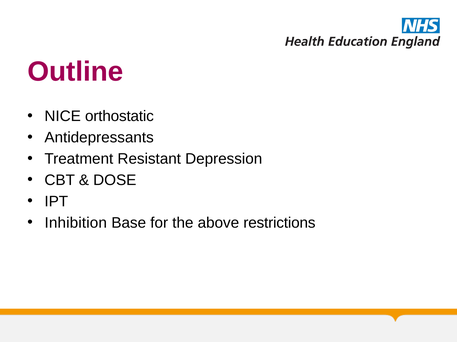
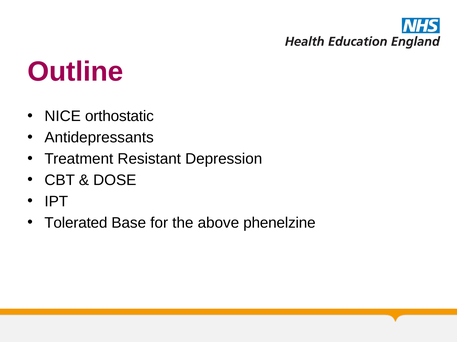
Inhibition: Inhibition -> Tolerated (76, 223)
restrictions: restrictions -> phenelzine (279, 223)
